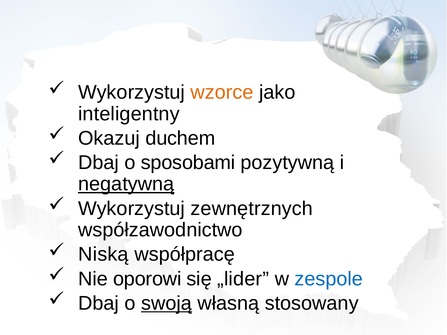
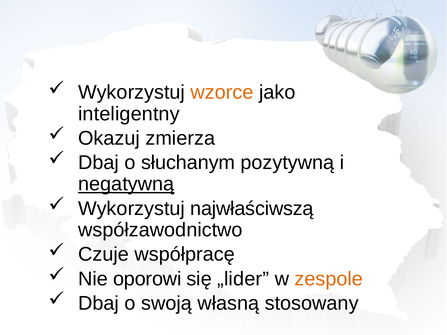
duchem: duchem -> zmierza (180, 138)
sposobami: sposobami -> słuchanym (188, 163)
zewnętrznych: zewnętrznych -> najwłaściwszą (252, 209)
Niską: Niską -> Czuje (104, 255)
zespole colour: blue -> orange (329, 279)
swoją underline: present -> none (166, 303)
